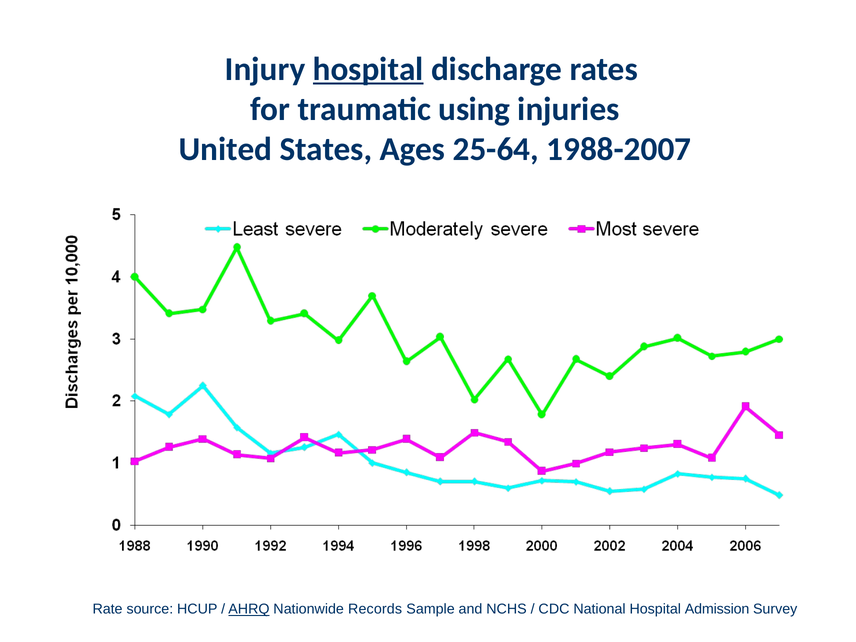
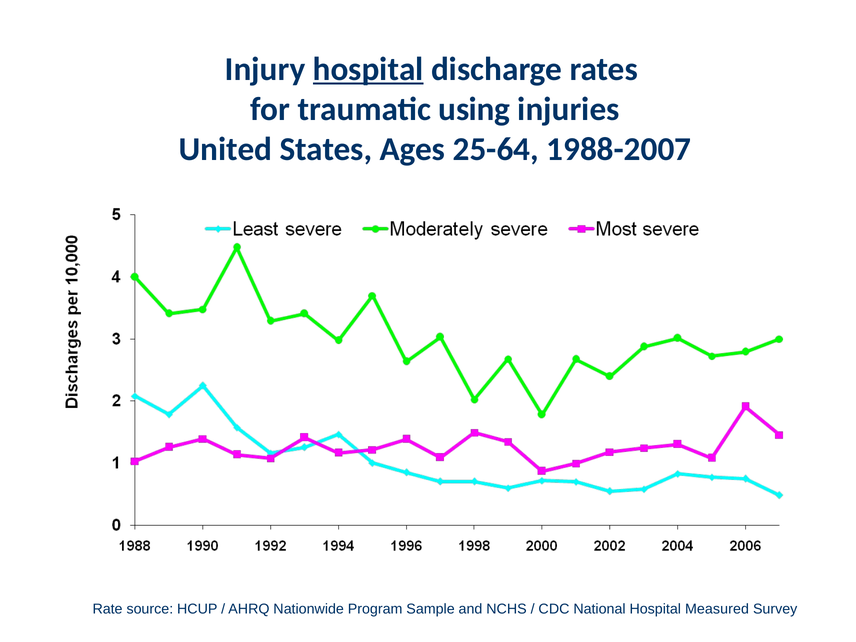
AHRQ underline: present -> none (249, 609)
Records: Records -> Program (375, 609)
Admission: Admission -> Measured (717, 609)
